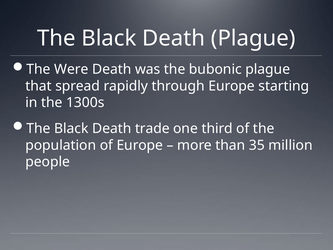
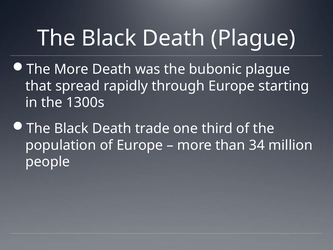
The Were: Were -> More (71, 69)
35: 35 -> 34 (257, 145)
